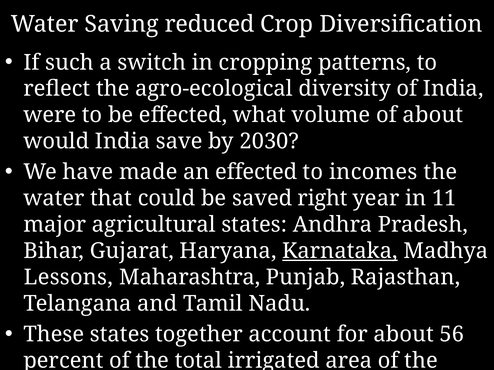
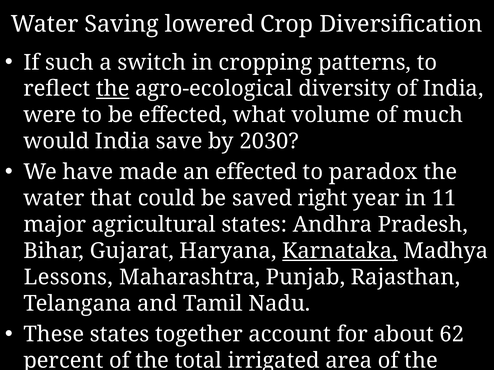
reduced: reduced -> lowered (210, 24)
the underline: none -> present (113, 89)
of about: about -> much (433, 115)
incomes: incomes -> paradox (373, 172)
56: 56 -> 62 (452, 335)
